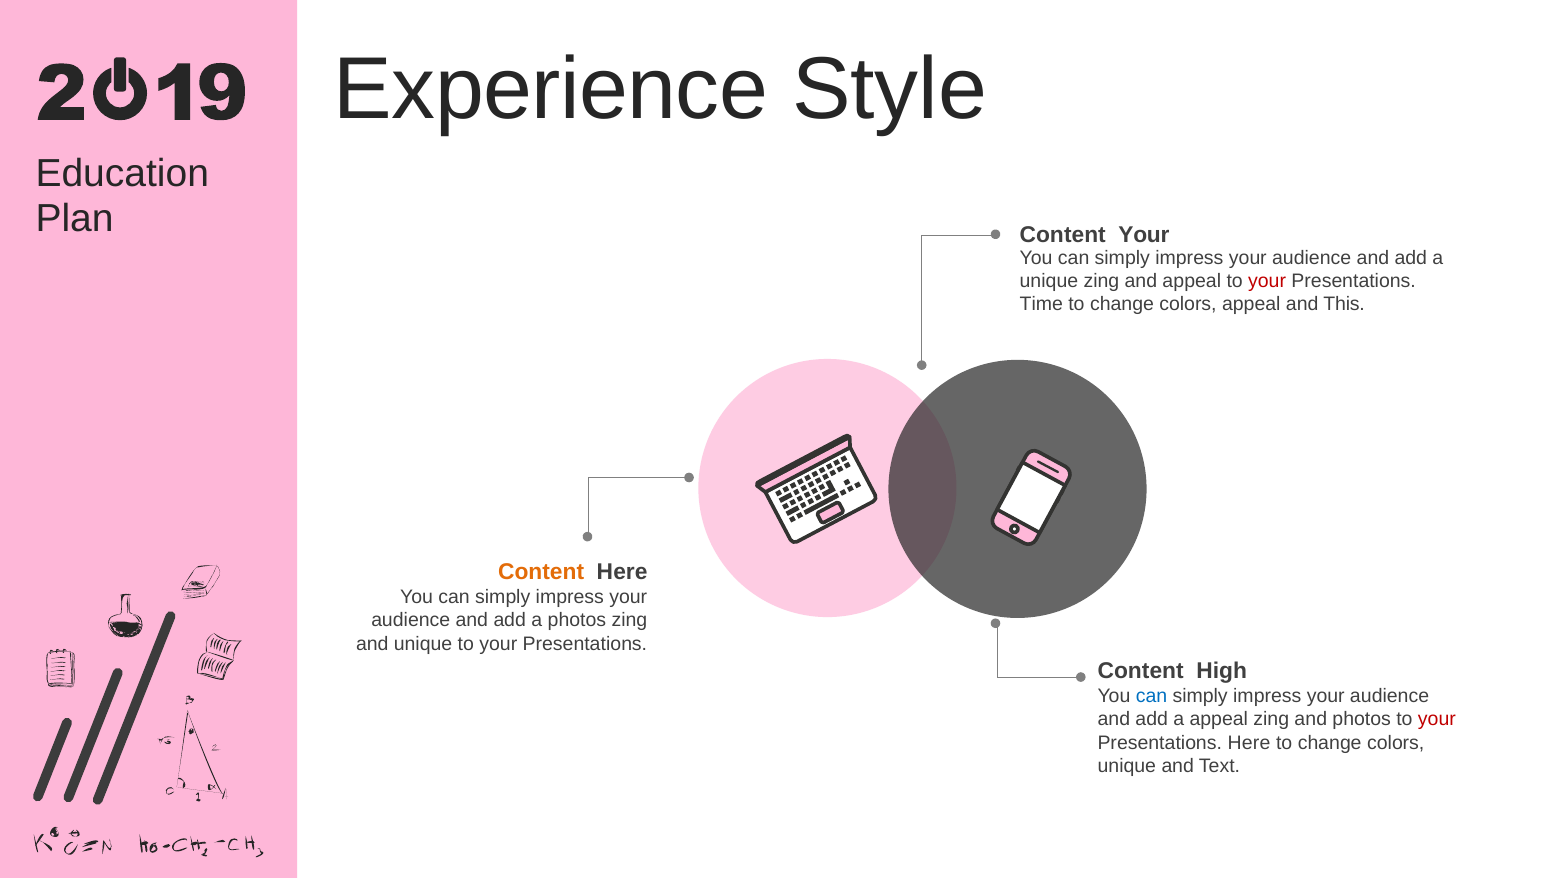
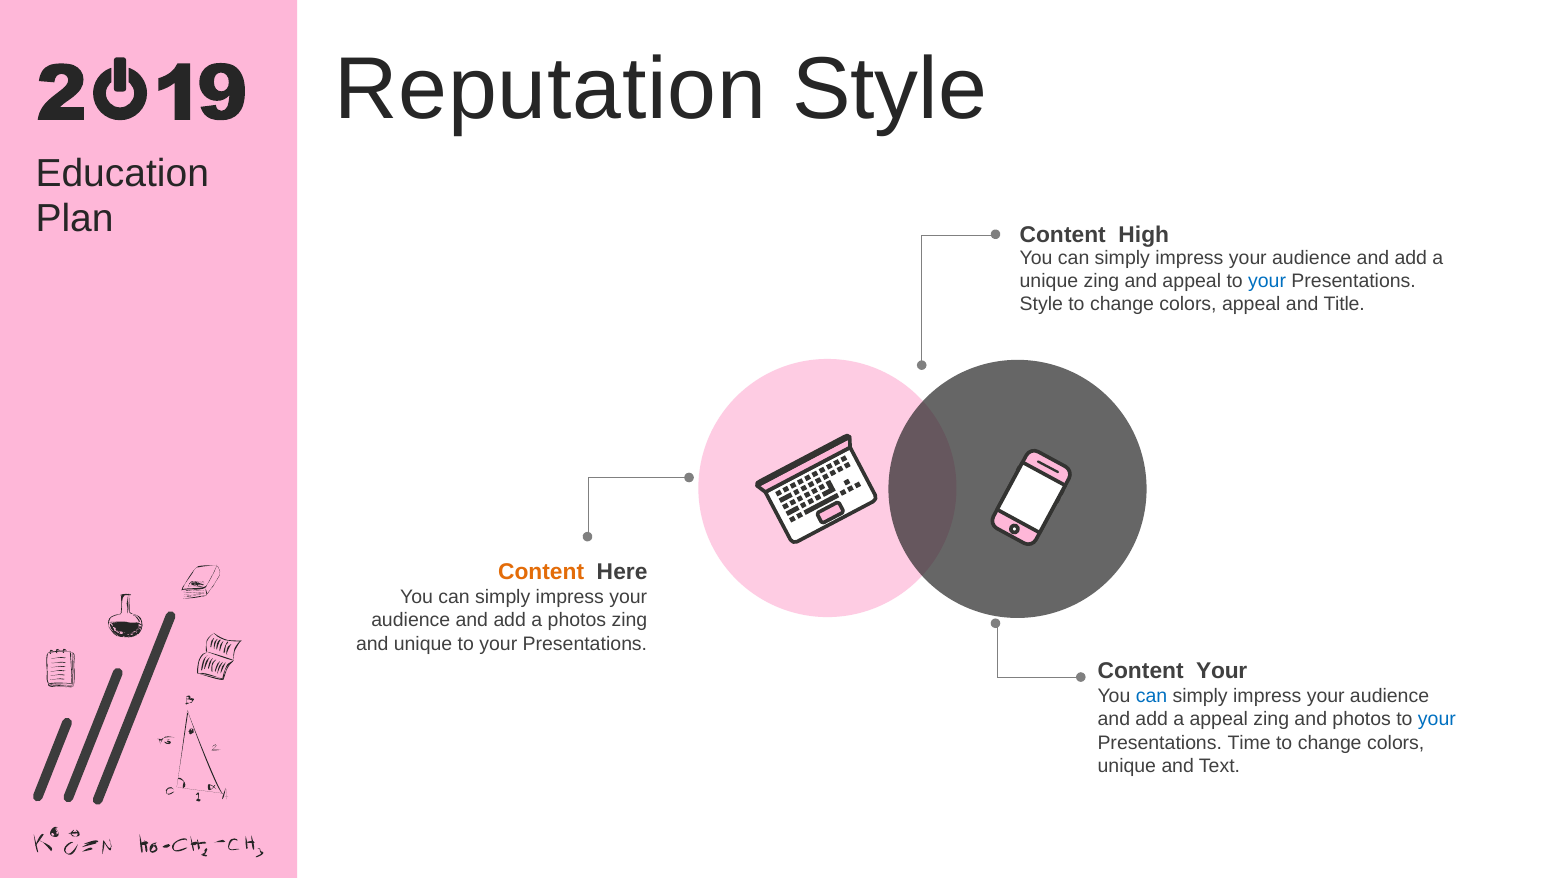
Experience: Experience -> Reputation (550, 89)
Content Your: Your -> High (1144, 235)
your colour: red -> blue (1267, 281)
Time: Time -> Style (1041, 305)
This: This -> Title (1344, 305)
Content High: High -> Your (1222, 671)
your colour: red -> blue (1437, 719)
Presentations Here: Here -> Time (1249, 743)
